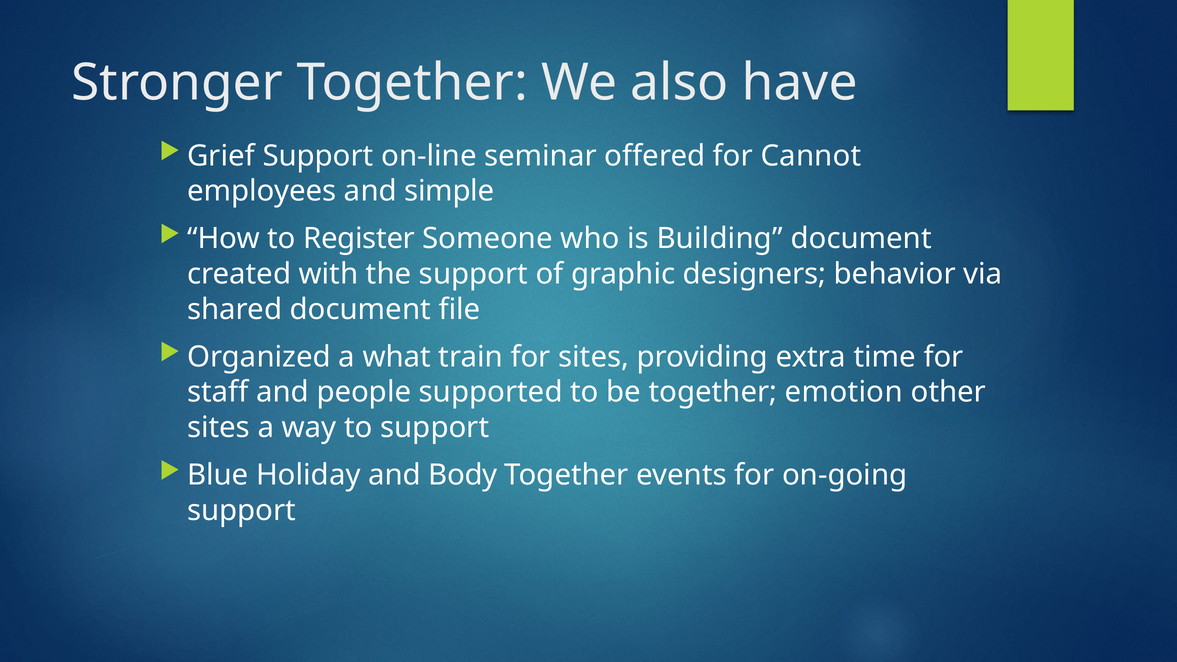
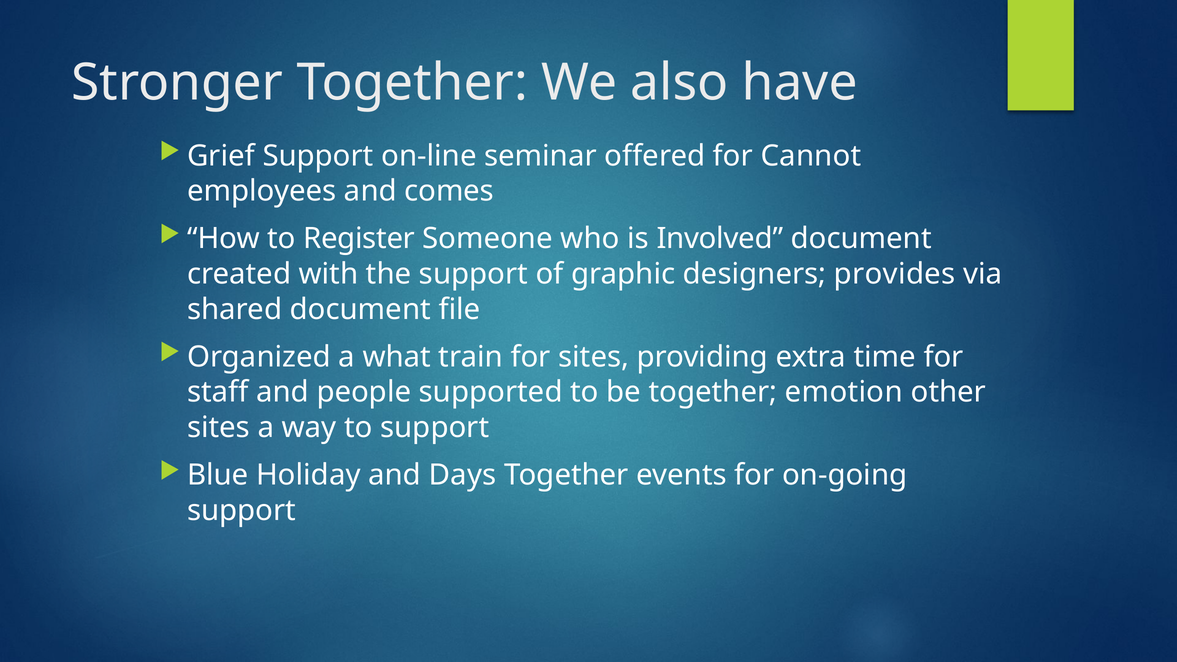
simple: simple -> comes (449, 191)
Building: Building -> Involved (720, 239)
behavior: behavior -> provides (895, 274)
Body: Body -> Days (463, 475)
